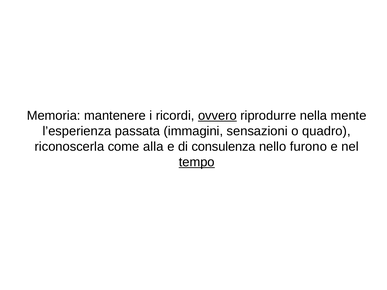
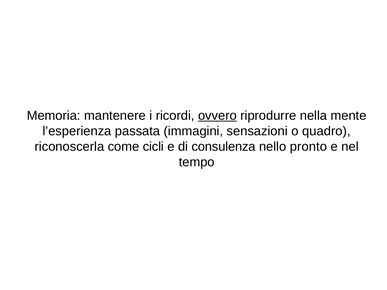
alla: alla -> cicli (153, 147)
furono: furono -> pronto (308, 147)
tempo underline: present -> none (197, 162)
